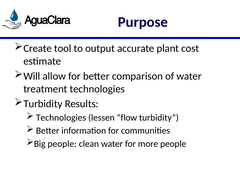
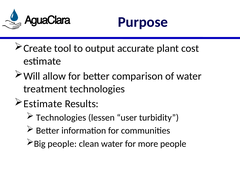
Turbidity: Turbidity -> Estimate (43, 104)
flow: flow -> user (127, 118)
